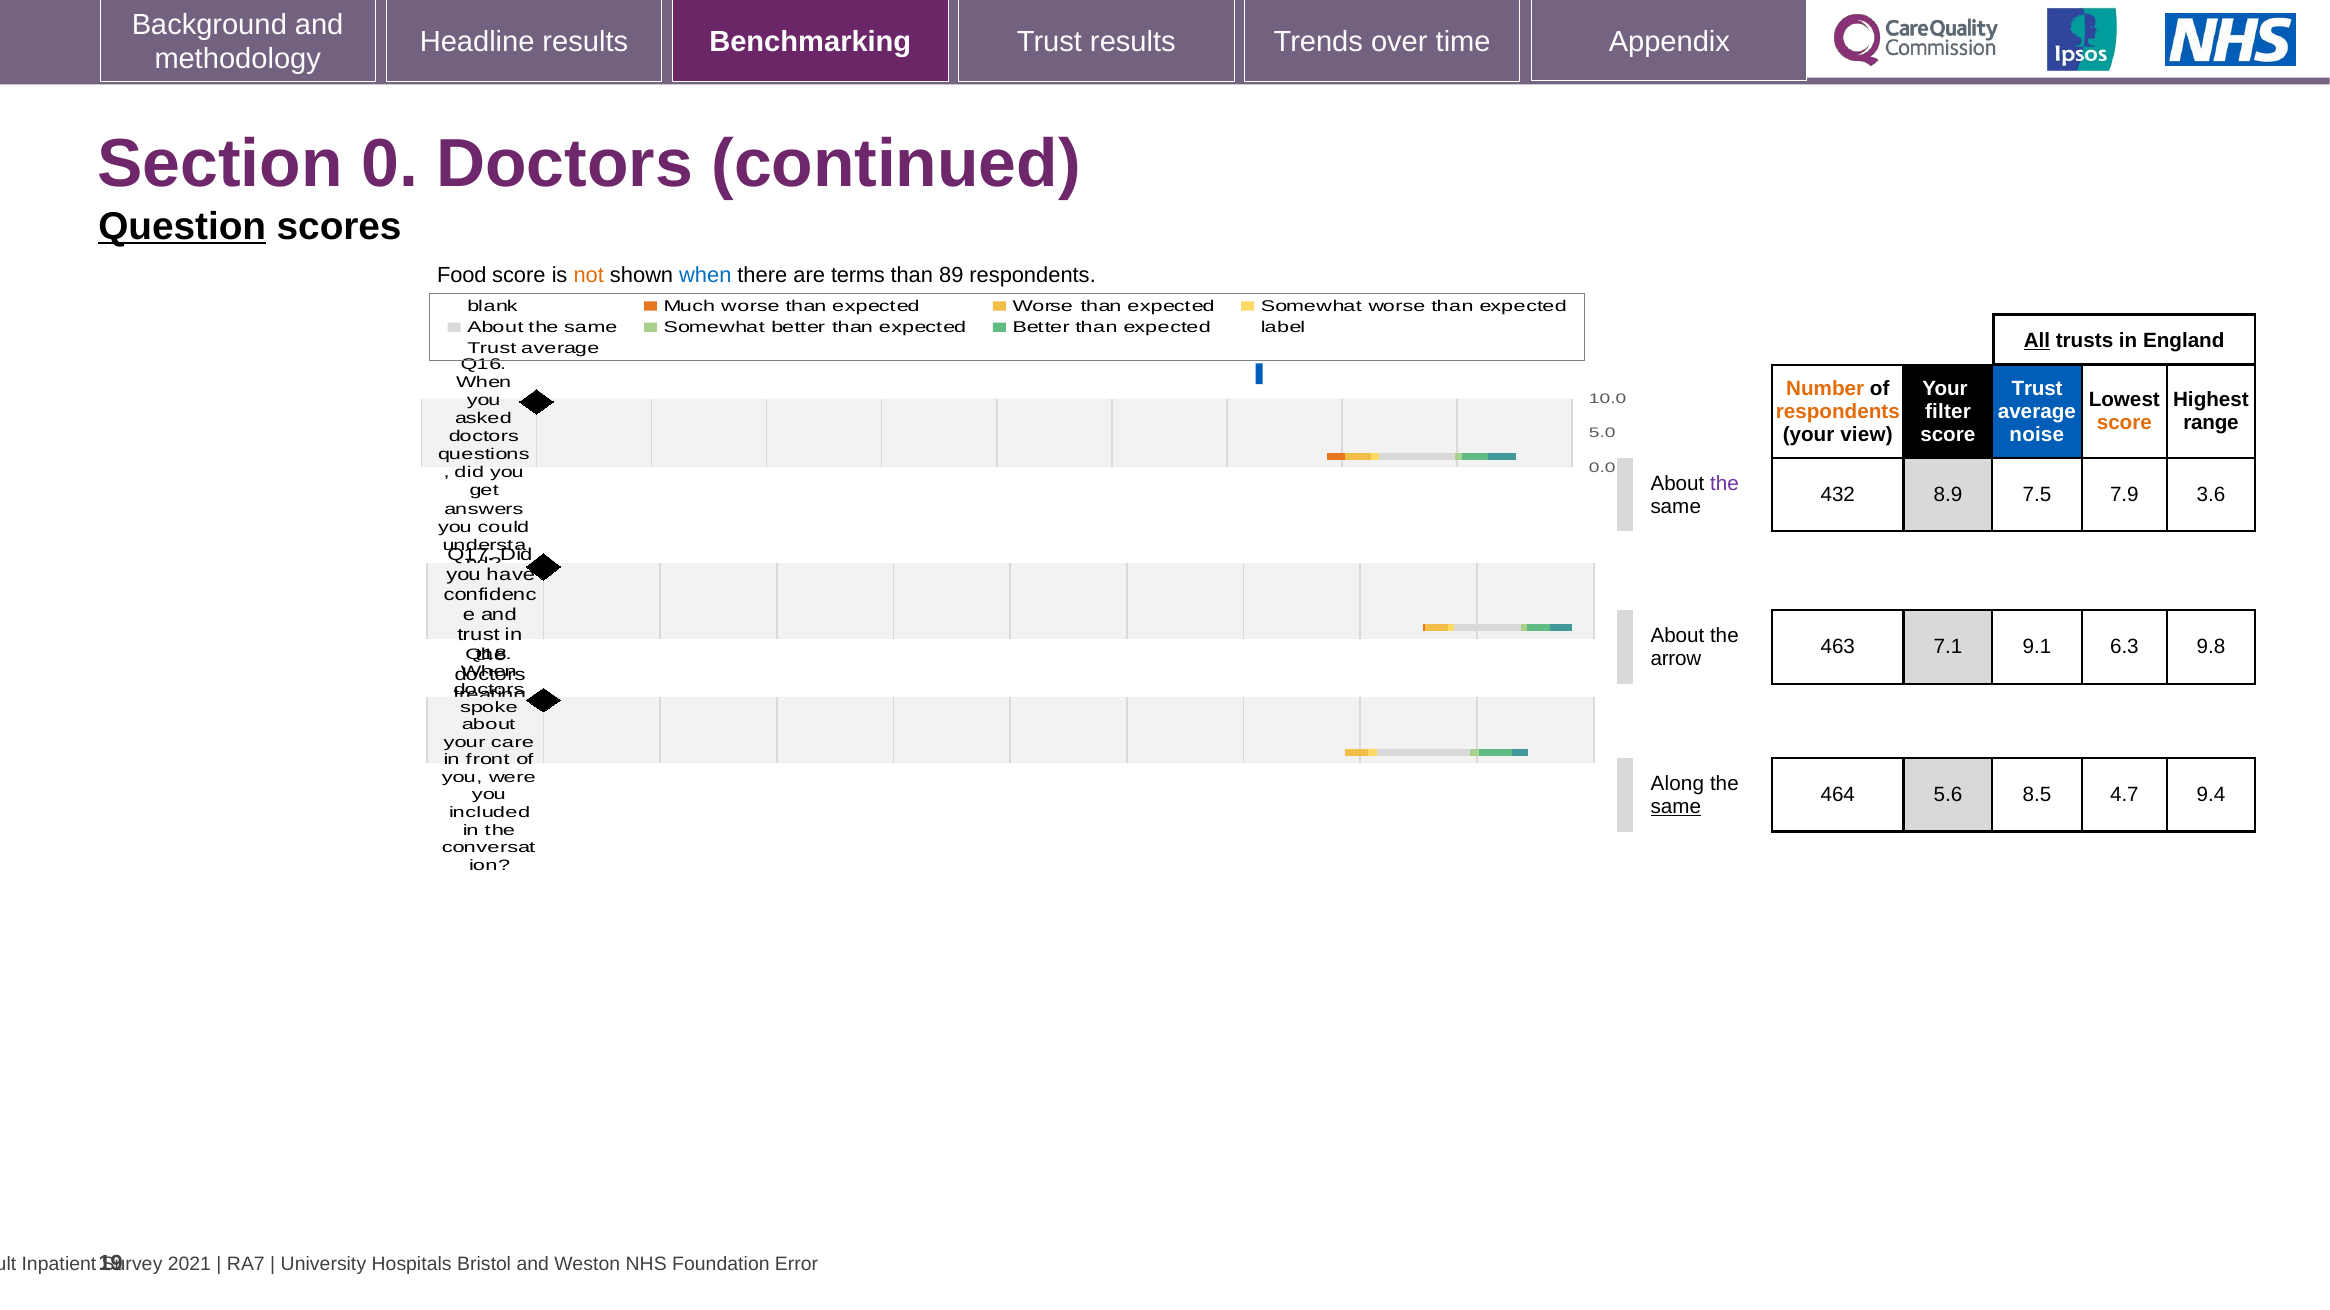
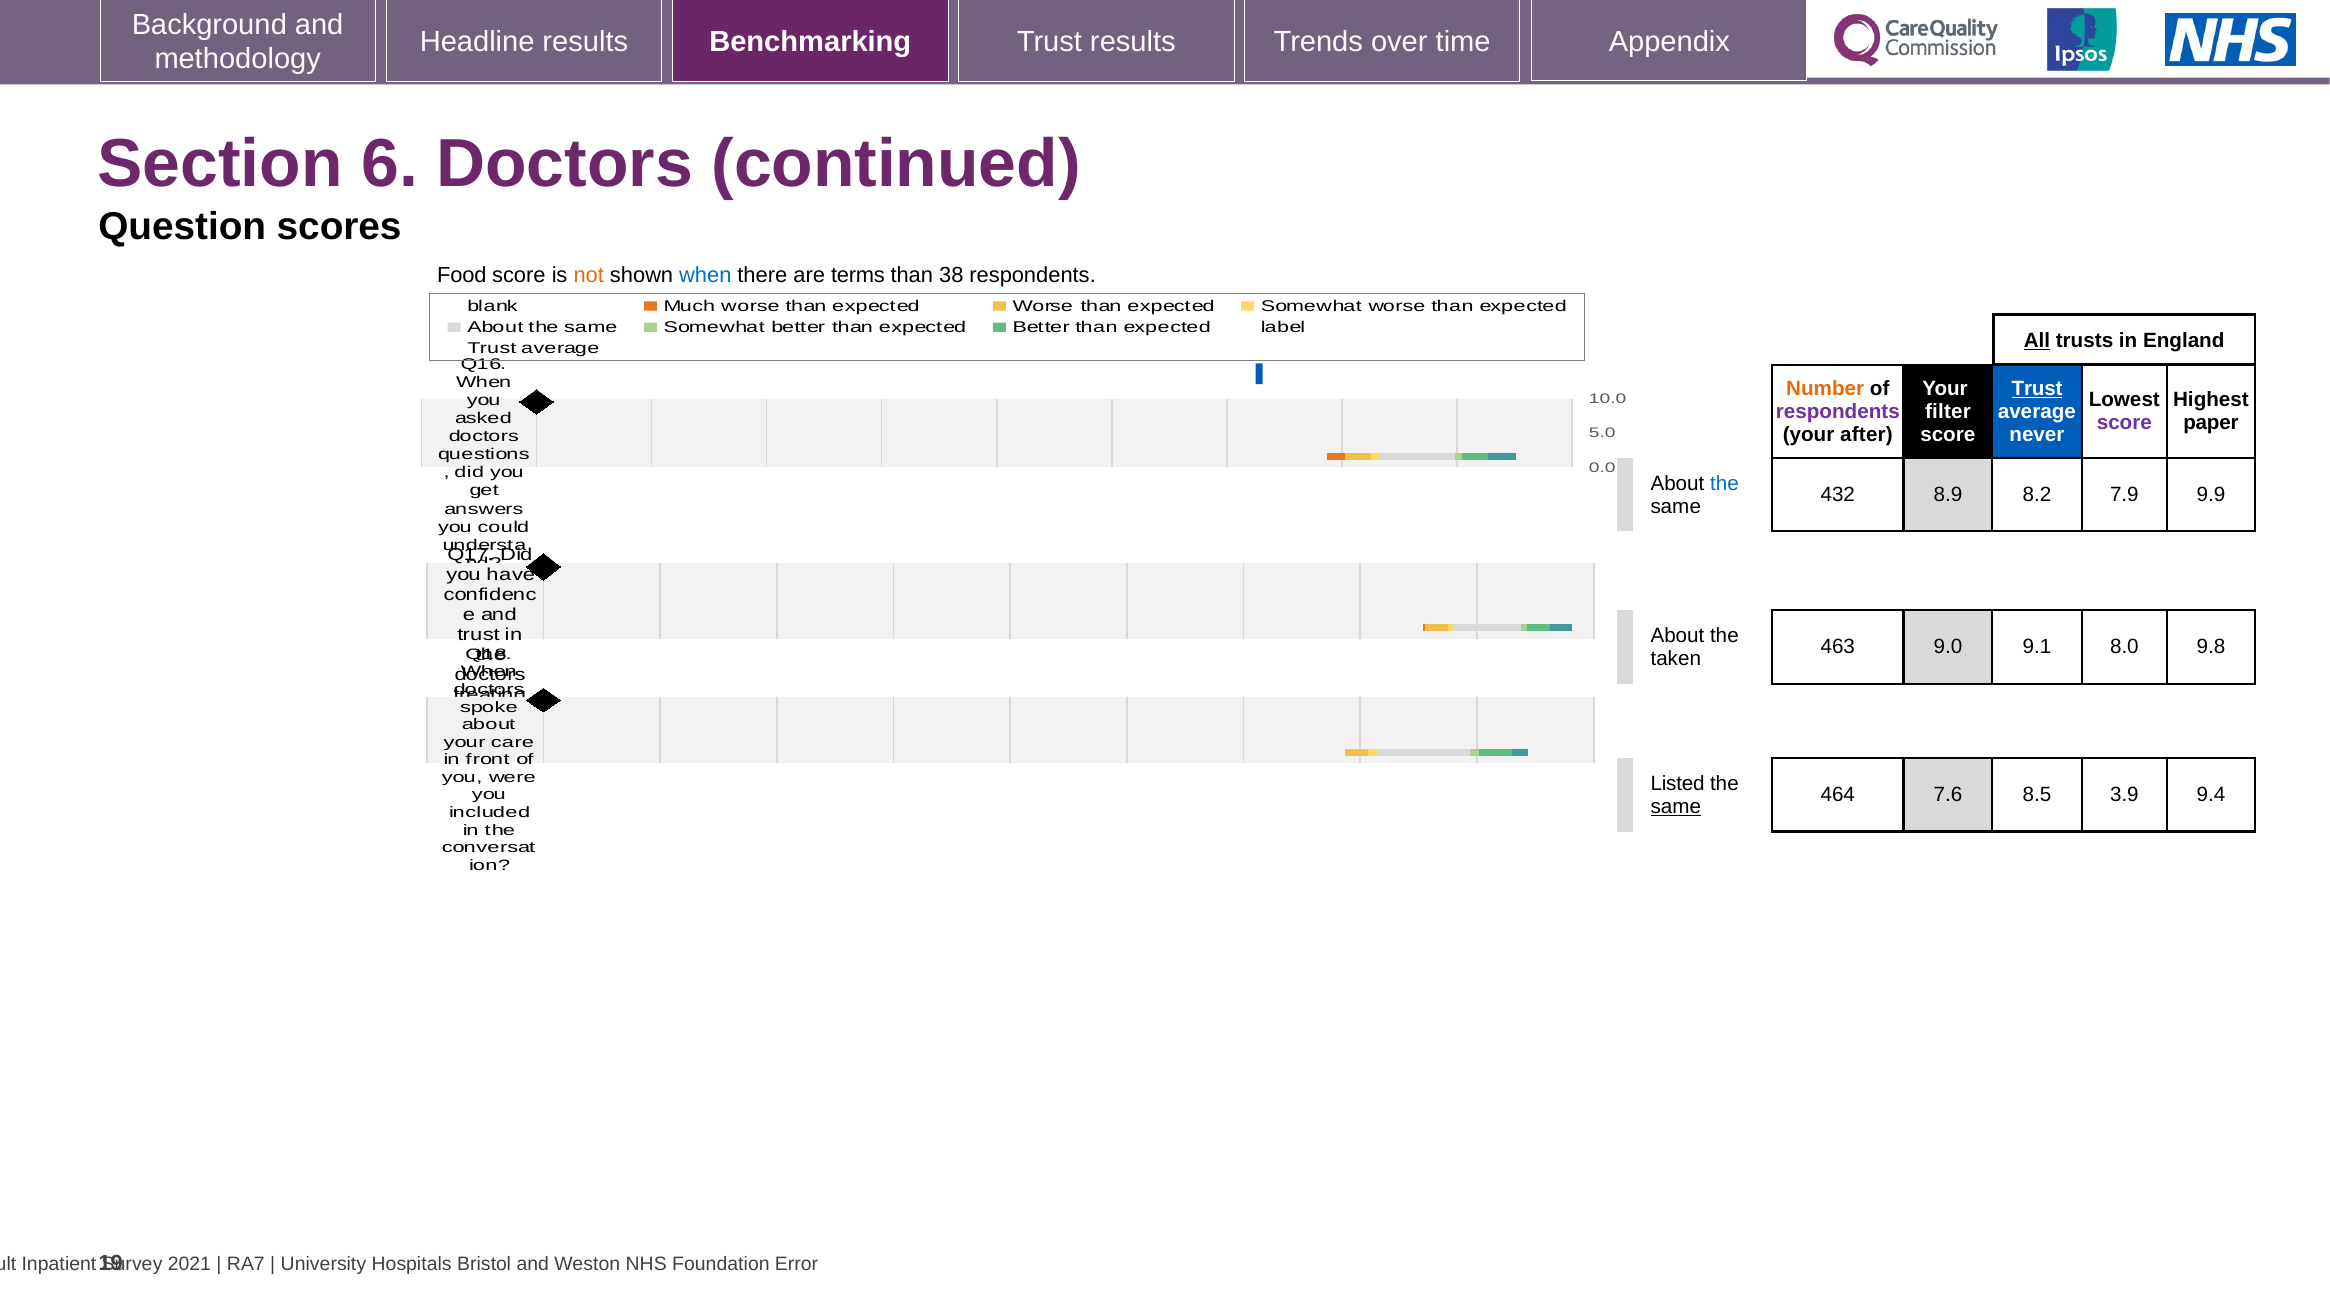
0: 0 -> 6 (390, 165)
Question underline: present -> none (182, 227)
89: 89 -> 38 (951, 276)
Trust underline: none -> present (2037, 389)
respondents colour: orange -> purple (1838, 412)
score colour: orange -> purple (2124, 423)
range: range -> paper (2211, 423)
view: view -> after (1867, 435)
noise: noise -> never (2037, 435)
the colour: purple -> blue (1725, 484)
7.5: 7.5 -> 8.2 (2037, 495)
3.6: 3.6 -> 9.9 (2211, 495)
7.1: 7.1 -> 9.0 (1948, 647)
6.3: 6.3 -> 8.0 (2124, 647)
arrow: arrow -> taken (1676, 659)
Along: Along -> Listed (1678, 784)
5.6: 5.6 -> 7.6 (1948, 795)
4.7: 4.7 -> 3.9 (2124, 795)
